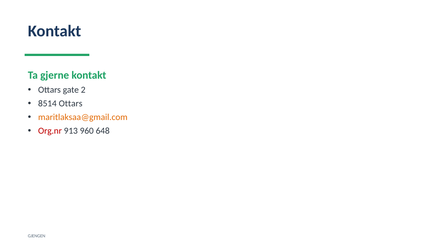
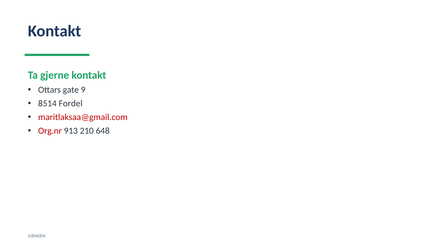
2: 2 -> 9 (83, 90)
8514 Ottars: Ottars -> Fordel (71, 104)
maritlaksaa@gmail.com colour: orange -> red (83, 117)
960: 960 -> 210 (87, 131)
